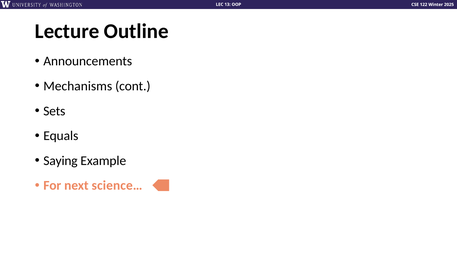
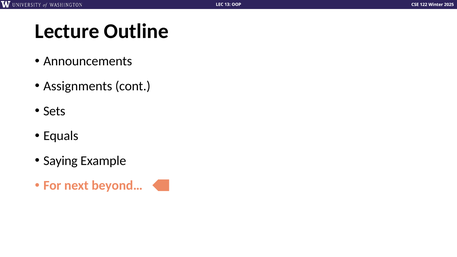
Mechanisms: Mechanisms -> Assignments (78, 86)
science…: science… -> beyond… (117, 186)
